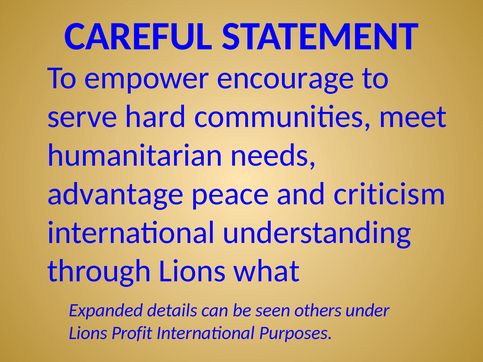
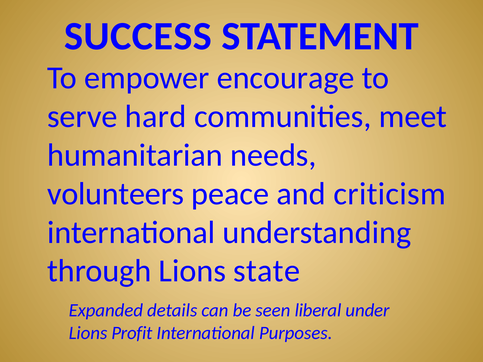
CAREFUL: CAREFUL -> SUCCESS (138, 36)
advantage: advantage -> volunteers (116, 194)
what: what -> state (267, 271)
others: others -> liberal (318, 311)
